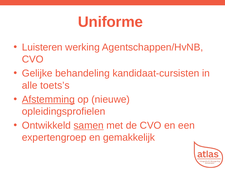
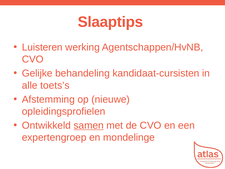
Uniforme: Uniforme -> Slaaptips (110, 22)
Afstemming underline: present -> none (48, 99)
gemakkelijk: gemakkelijk -> mondelinge (129, 137)
